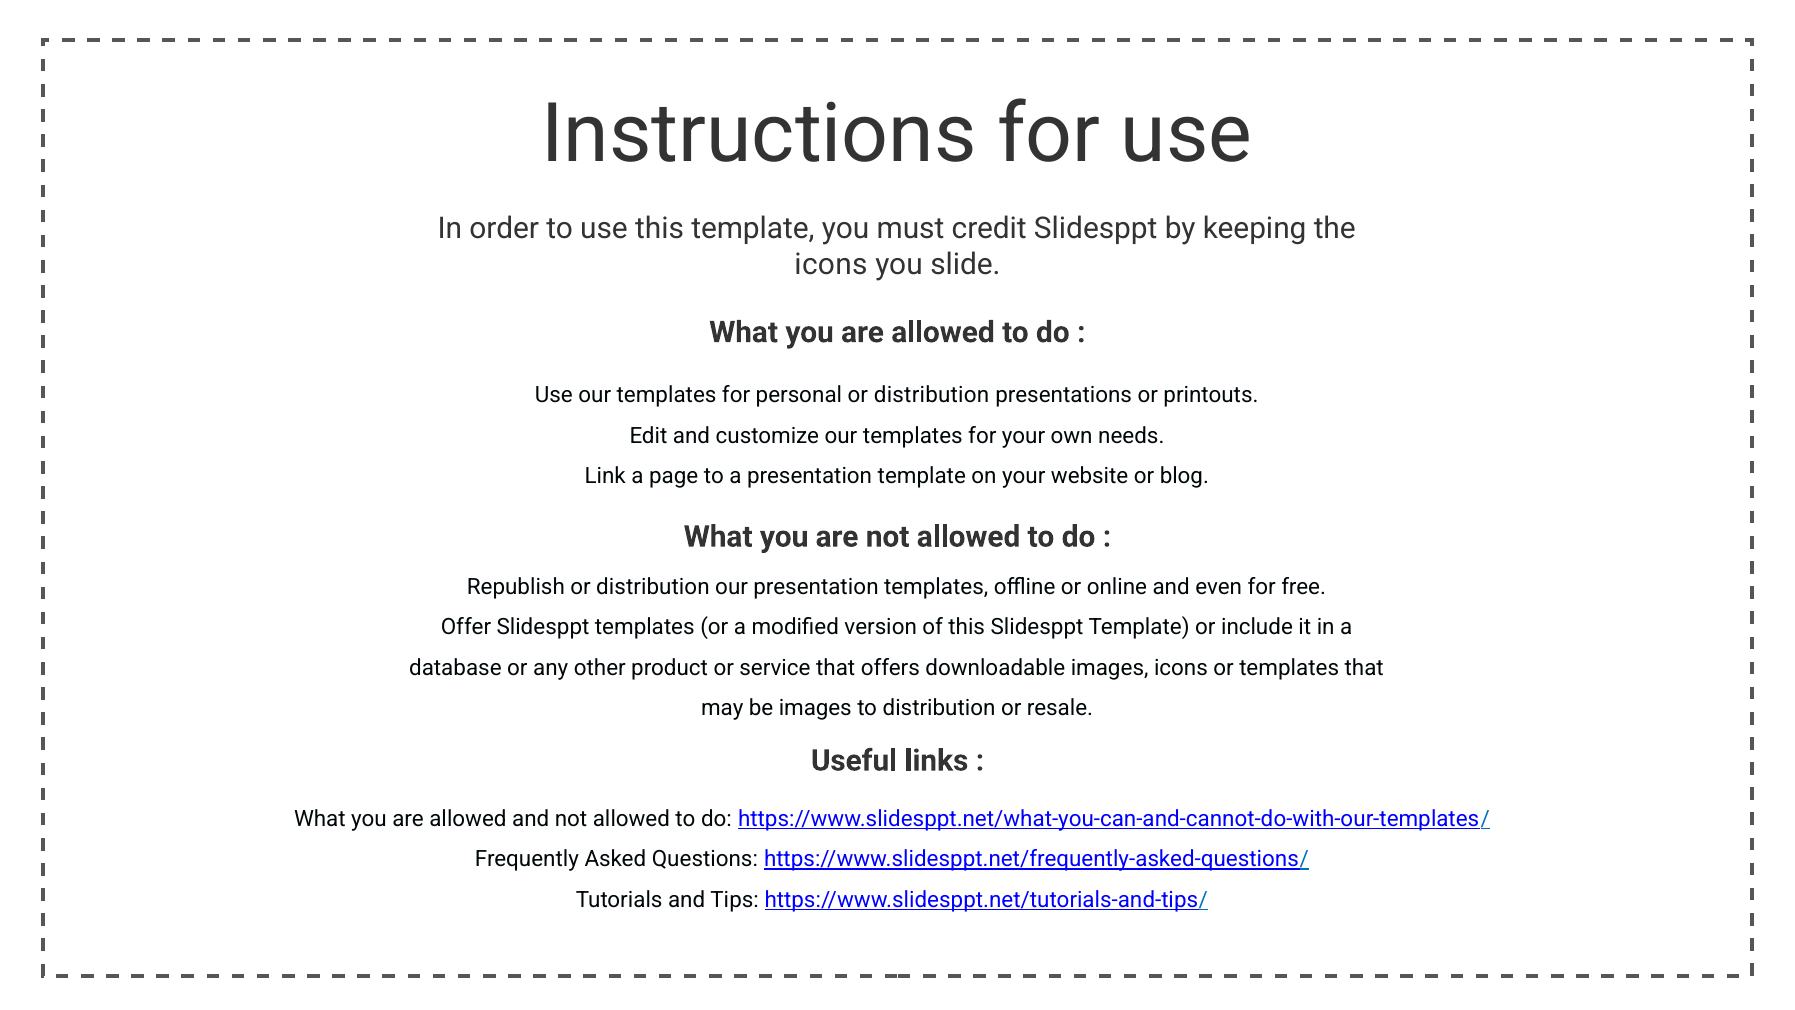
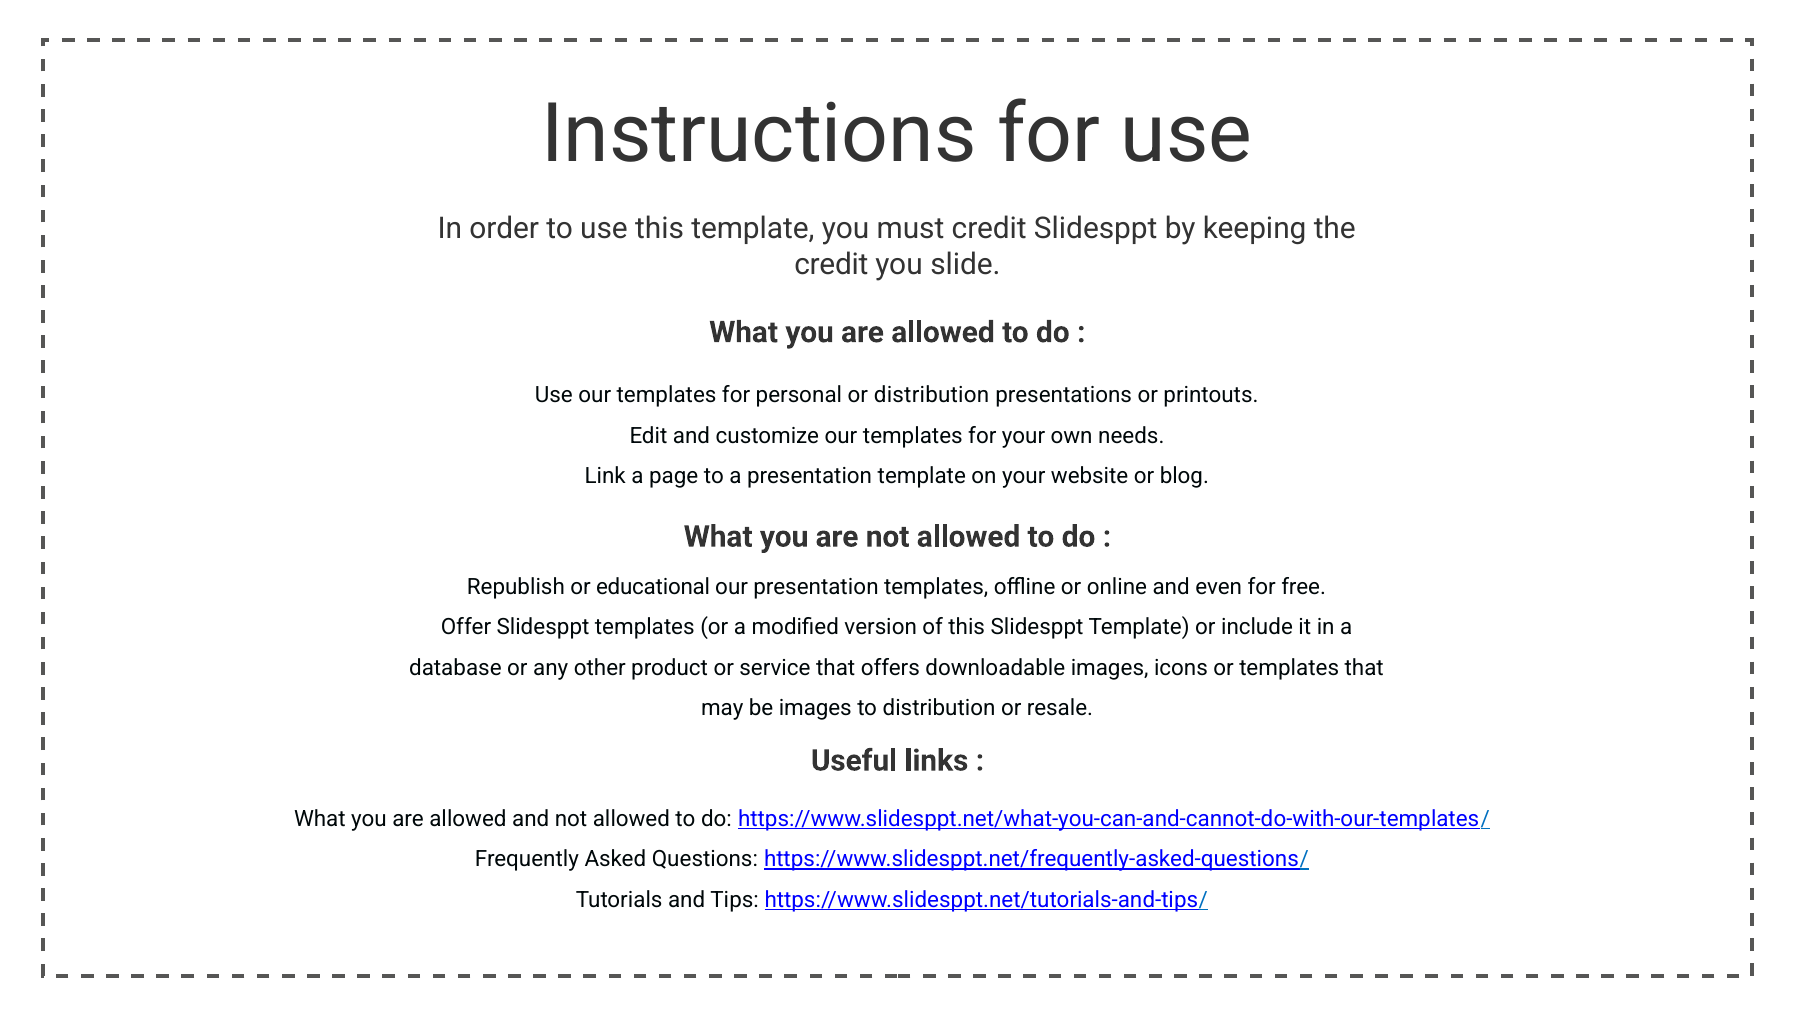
icons: icons -> credit (831, 264)
Republish or distribution: distribution -> educational (653, 587)
